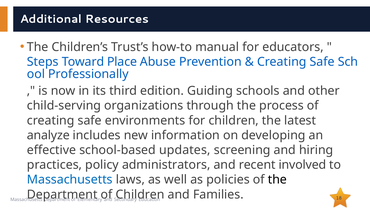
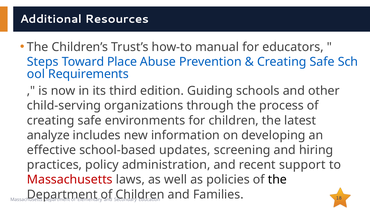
Professionally: Professionally -> Requirements (88, 74)
administrators: administrators -> administration (166, 165)
involved: involved -> support (302, 165)
Massachusetts colour: blue -> red (70, 180)
